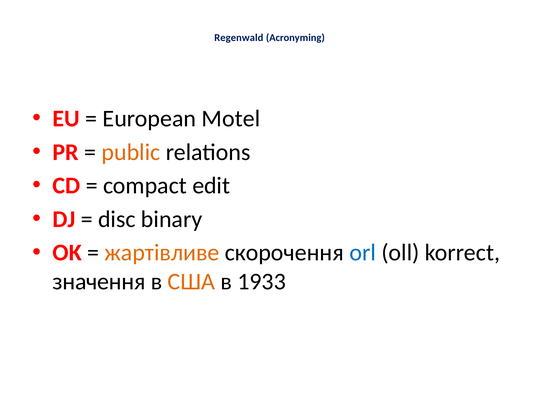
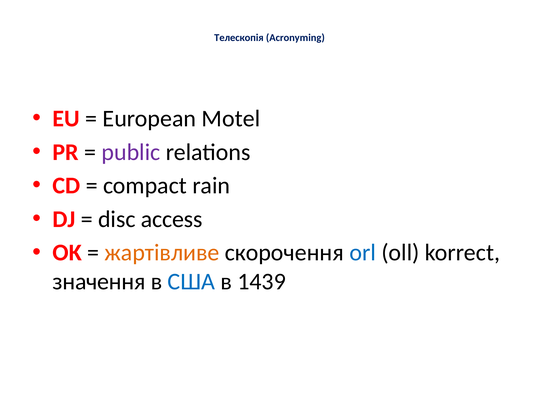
Regenwald: Regenwald -> Телескопія (239, 38)
public colour: orange -> purple (131, 152)
edit: edit -> rain (211, 186)
binary: binary -> access (172, 219)
США colour: orange -> blue (191, 282)
1933: 1933 -> 1439 (262, 282)
